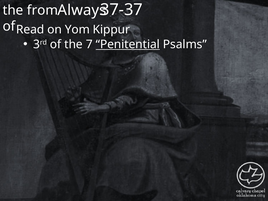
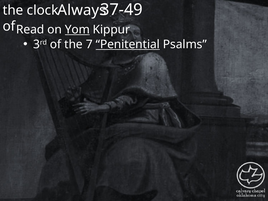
37-37: 37-37 -> 37-49 (121, 10)
from: from -> clock (43, 10)
Yom underline: none -> present (77, 30)
